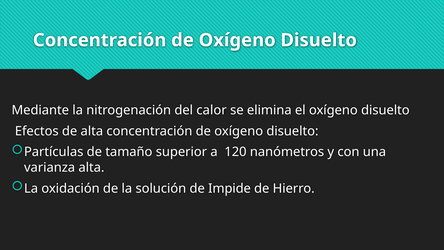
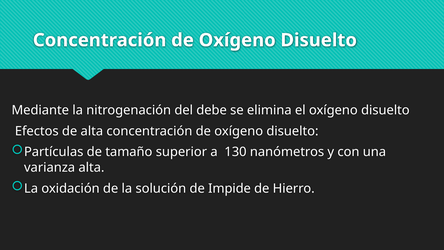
calor: calor -> debe (212, 110)
120: 120 -> 130 (235, 152)
